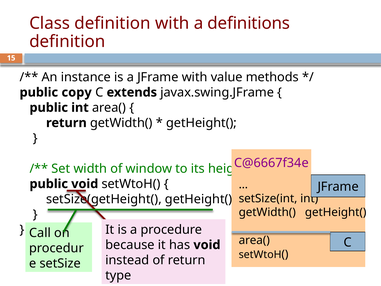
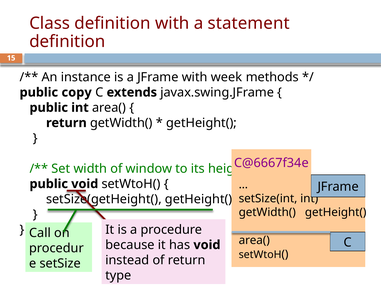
definitions: definitions -> statement (249, 23)
value: value -> week (227, 77)
